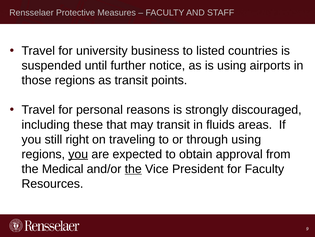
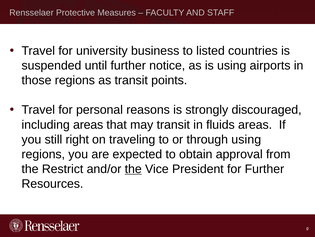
including these: these -> areas (88, 124)
you underline: present -> none (78, 154)
Medical: Medical -> Restrict (63, 168)
for Faculty: Faculty -> Further (264, 168)
